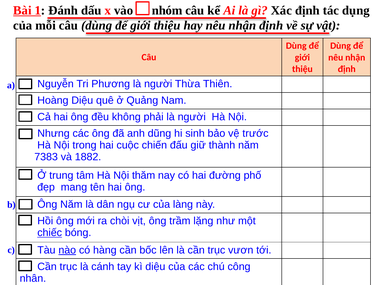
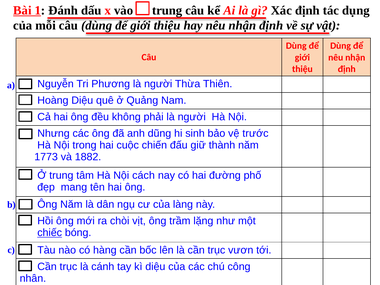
vào nhóm: nhóm -> trung (167, 10)
7383: 7383 -> 1773 (46, 157)
thăm: thăm -> cách (144, 175)
nào underline: present -> none (67, 250)
